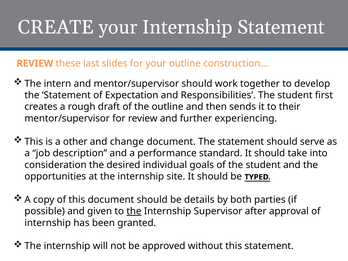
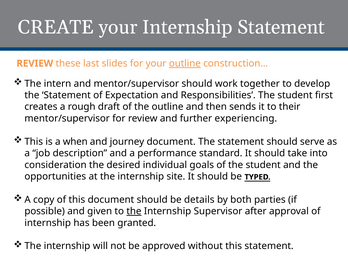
outline underline: none -> present (185, 63)
other: other -> when (75, 142)
change: change -> journey (127, 142)
